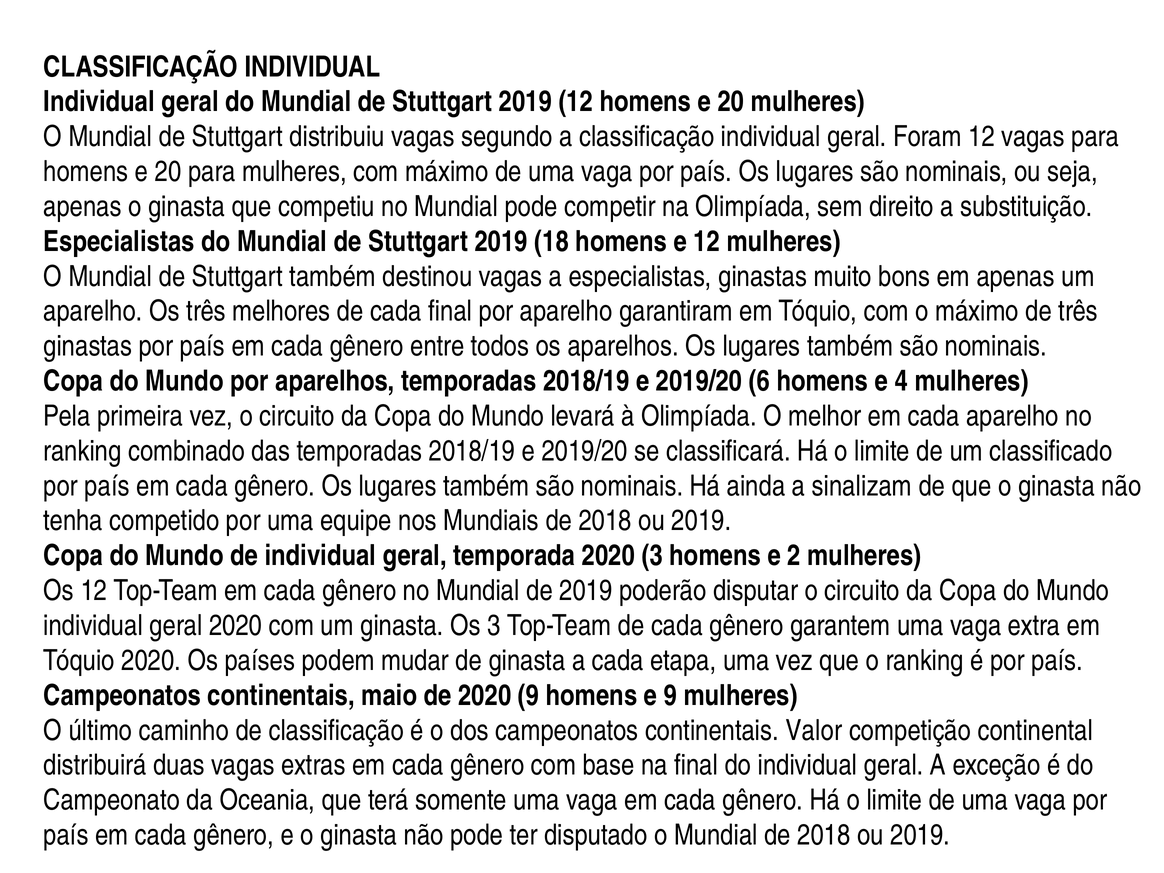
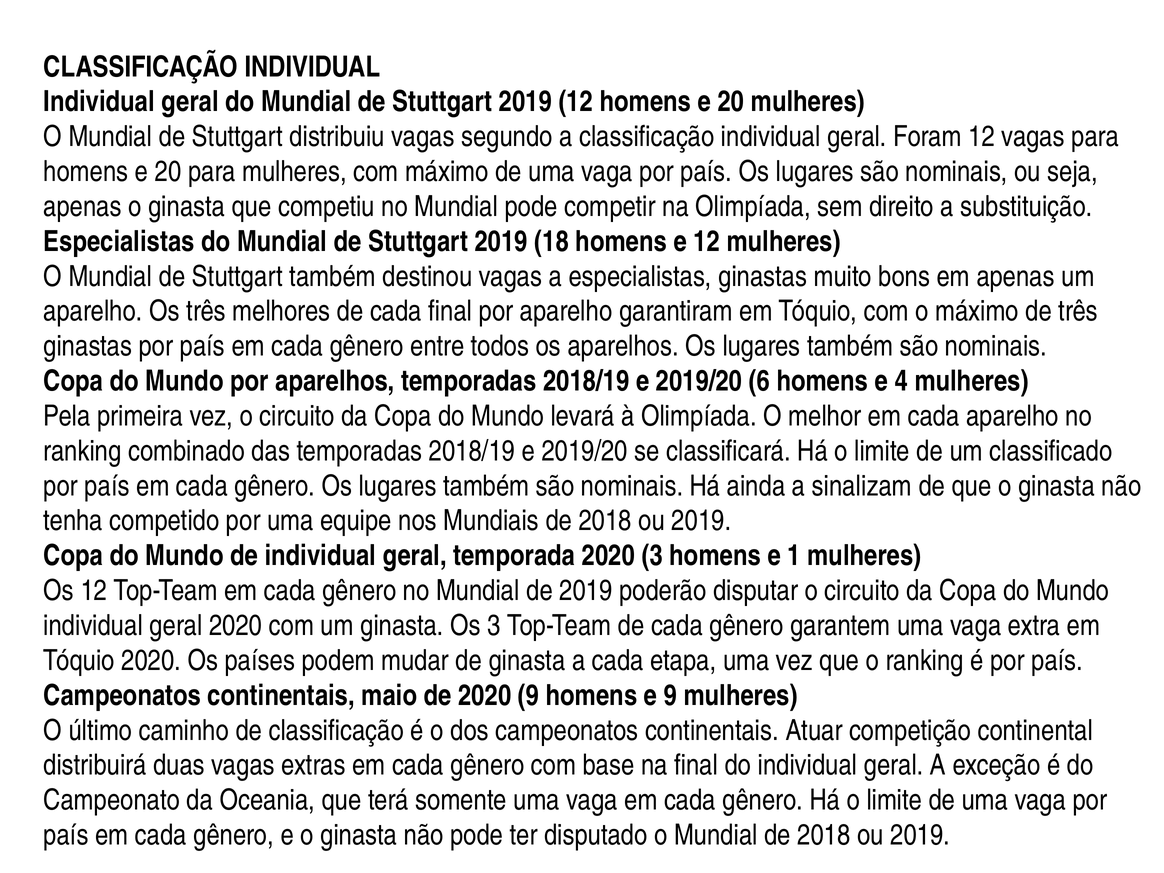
2: 2 -> 1 (794, 556)
Valor: Valor -> Atuar (814, 730)
